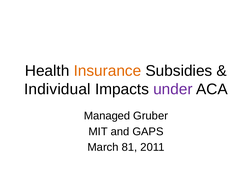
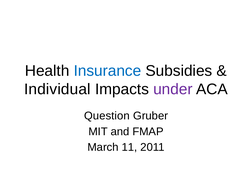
Insurance colour: orange -> blue (107, 71)
Managed: Managed -> Question (107, 116)
GAPS: GAPS -> FMAP (148, 132)
81: 81 -> 11 (129, 147)
